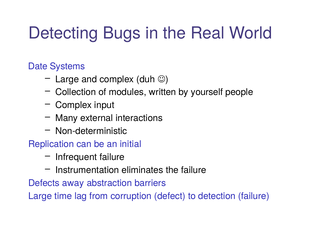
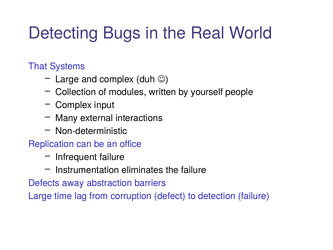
Date: Date -> That (38, 66)
initial: initial -> office (131, 144)
